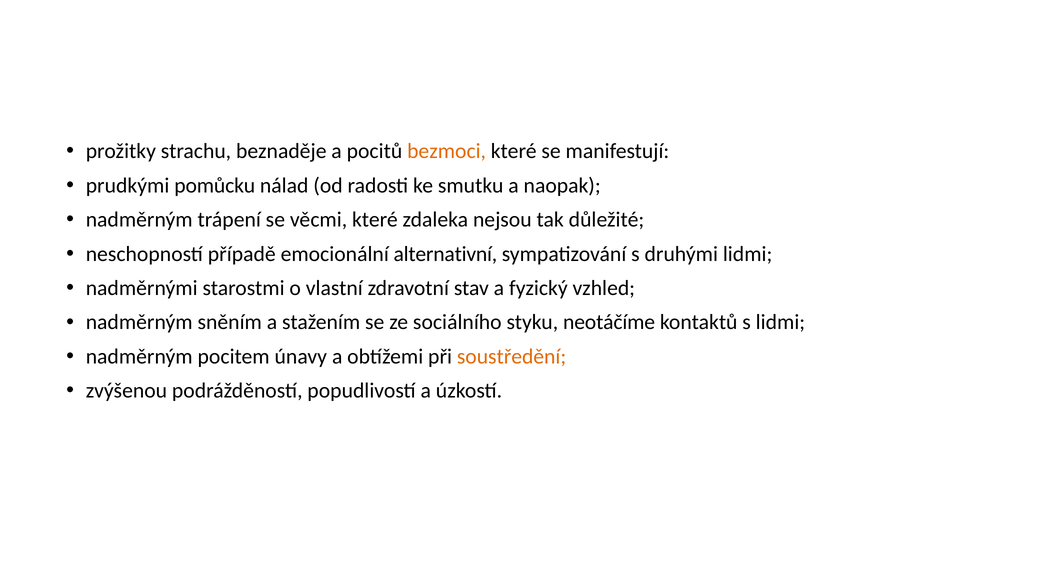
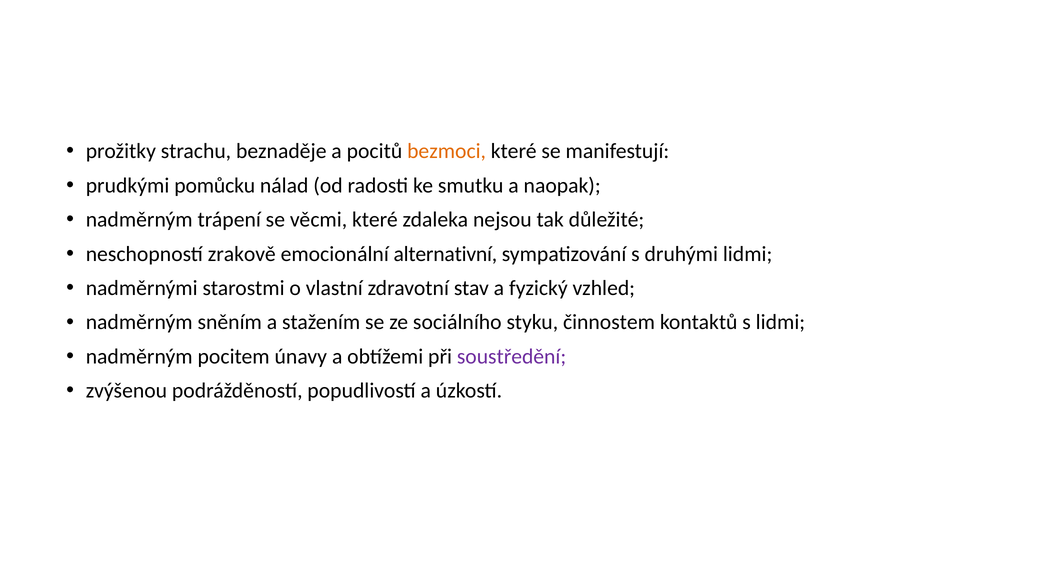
případě: případě -> zrakově (242, 254)
neotáčíme: neotáčíme -> činnostem (609, 323)
soustředění colour: orange -> purple (512, 357)
